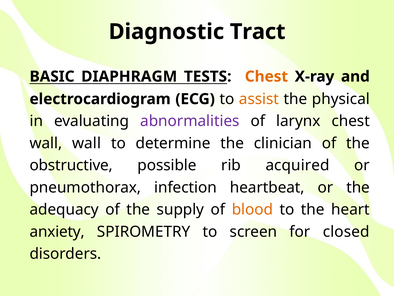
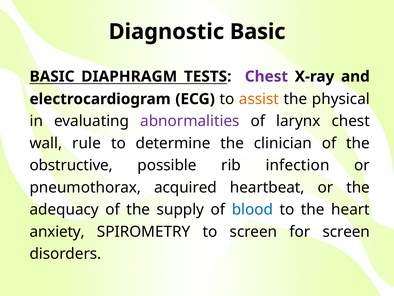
Diagnostic Tract: Tract -> Basic (258, 32)
Chest colour: orange -> purple (266, 76)
wall wall: wall -> rule (86, 143)
acquired: acquired -> infection (298, 165)
infection: infection -> acquired (185, 187)
blood colour: orange -> blue (252, 209)
for closed: closed -> screen (346, 231)
